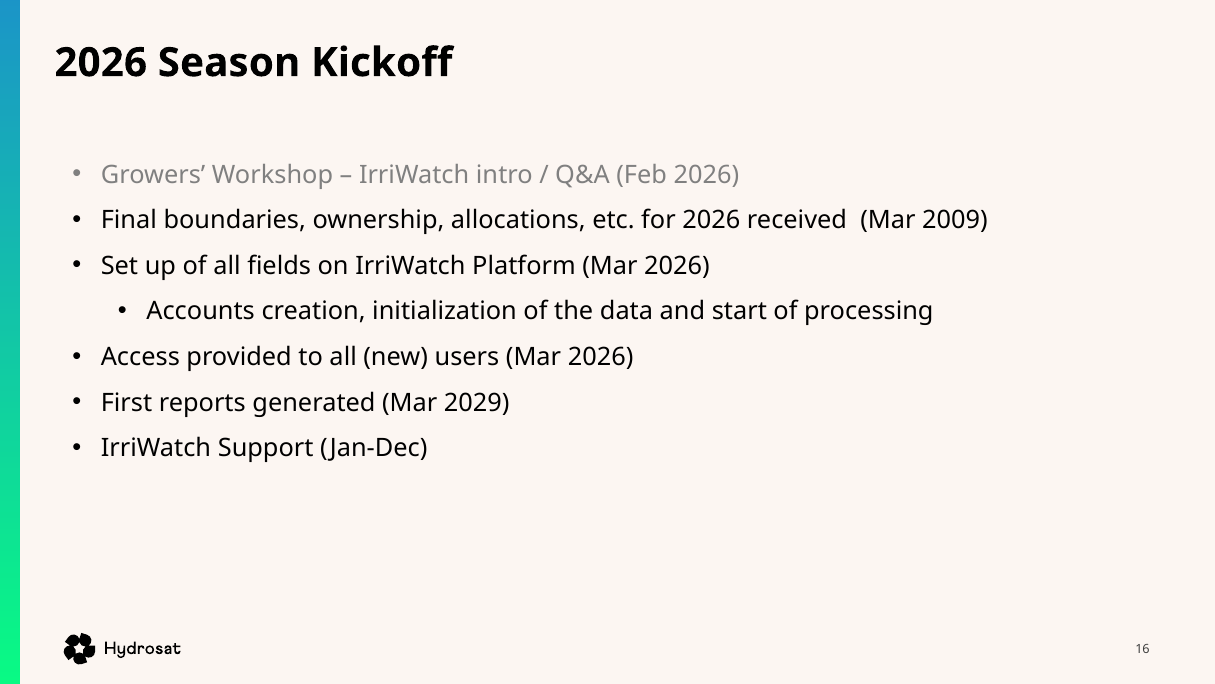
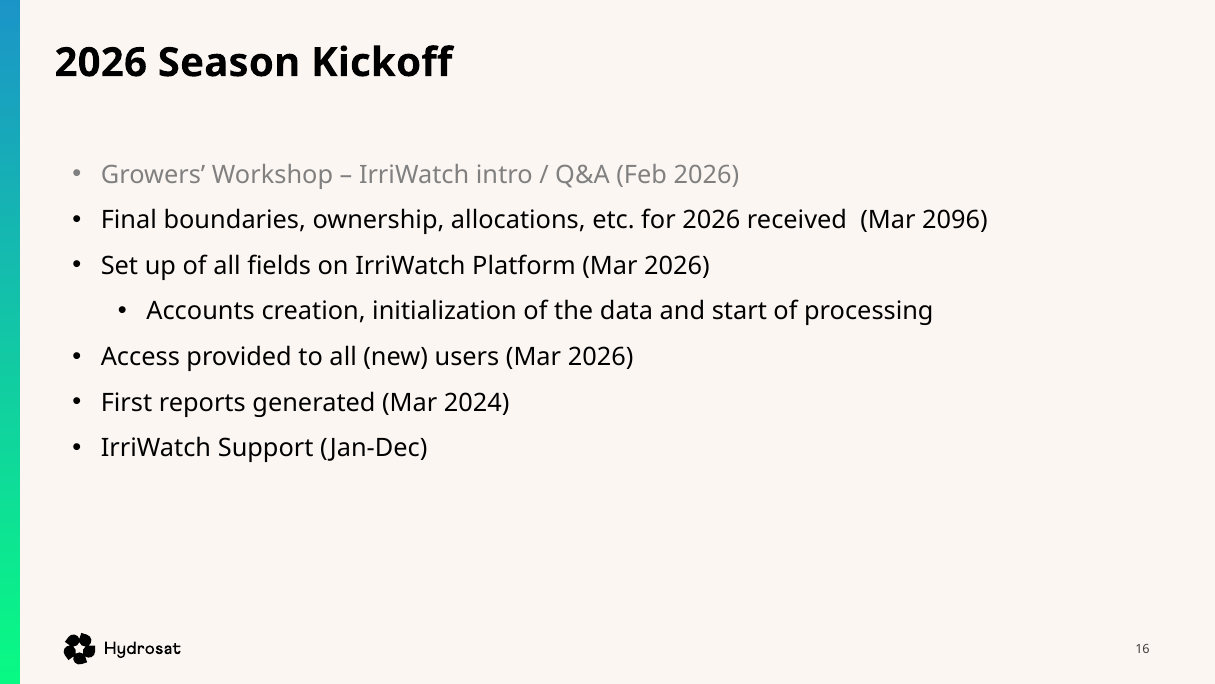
2009: 2009 -> 2096 (955, 220)
2029: 2029 -> 2024 (477, 402)
